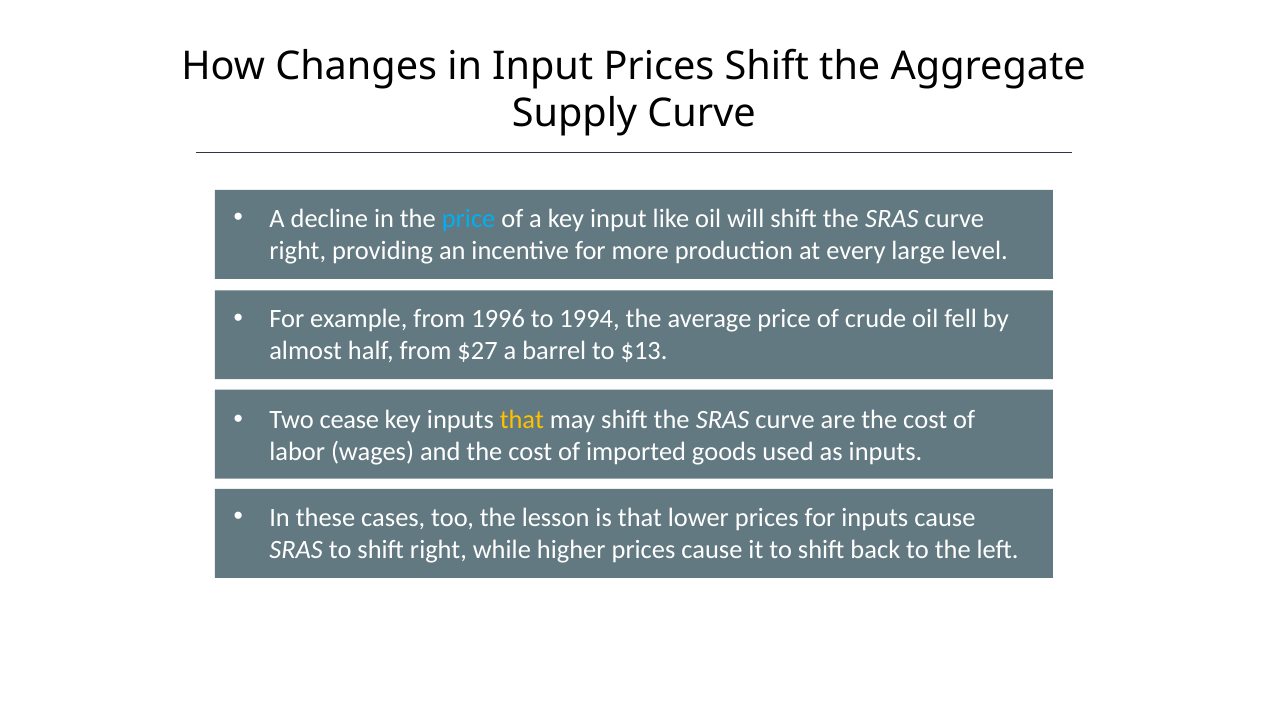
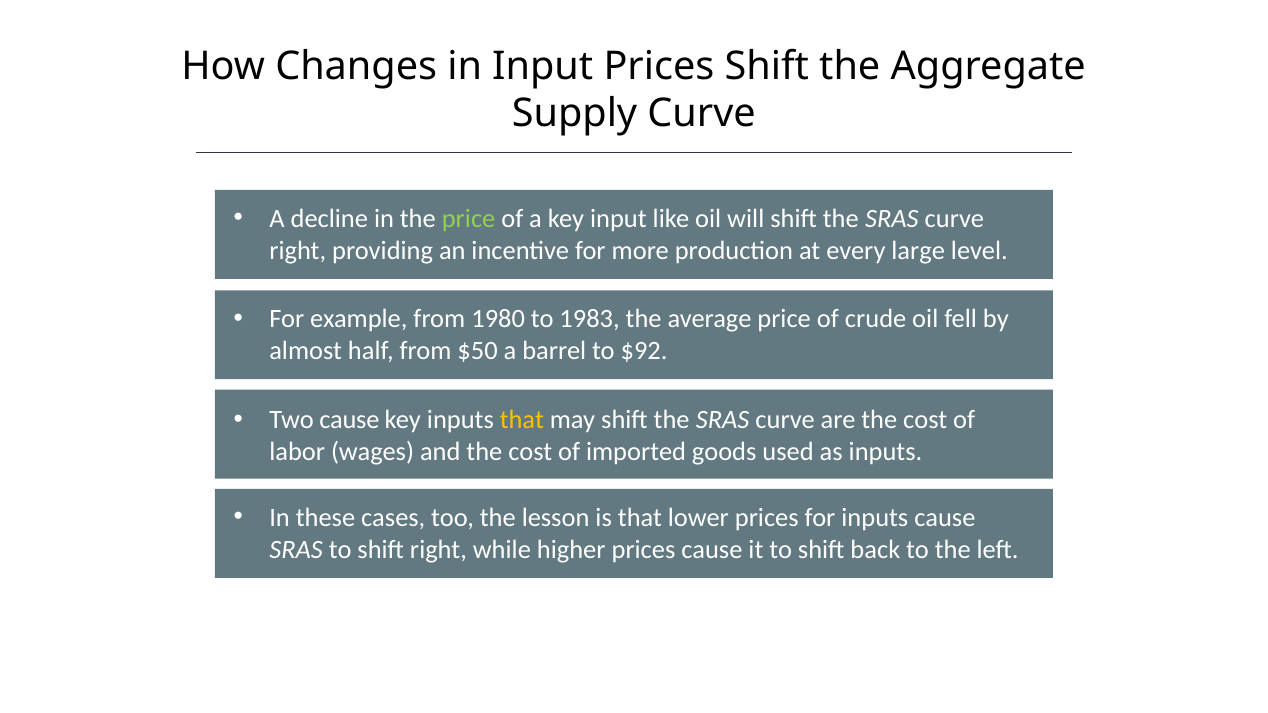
price colour: light blue -> light green (469, 219)
1996: 1996 -> 1980 (498, 319)
1994: 1994 -> 1983 (590, 319)
$27: $27 -> $50 (478, 351)
$13: $13 -> $92 (644, 351)
Two cease: cease -> cause (349, 420)
